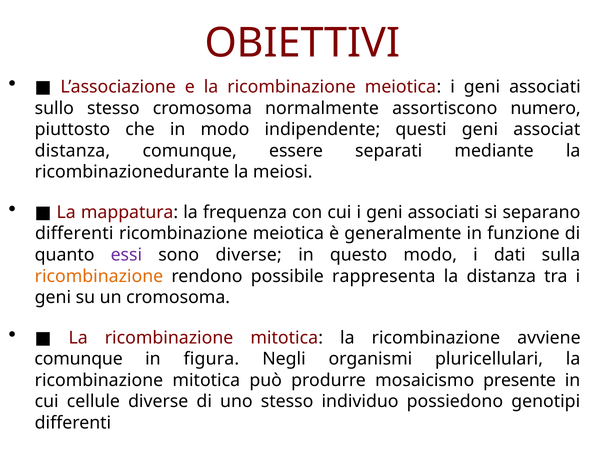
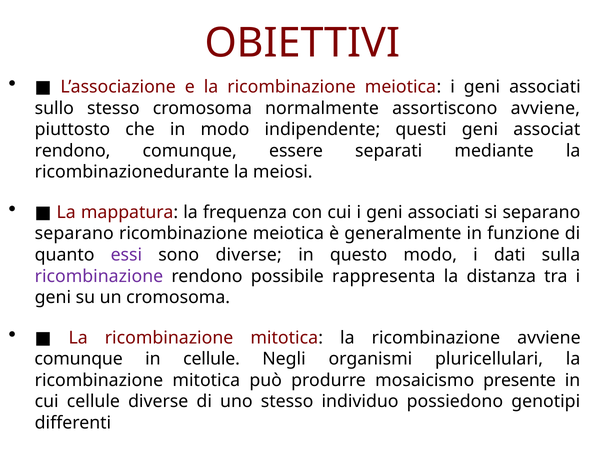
assortiscono numero: numero -> avviene (545, 108)
distanza: distanza -> rendono (73, 151)
differenti: differenti -> separano (74, 233)
ricombinazione colour: orange -> purple (99, 276)
in figura: figura -> cellule (212, 359)
